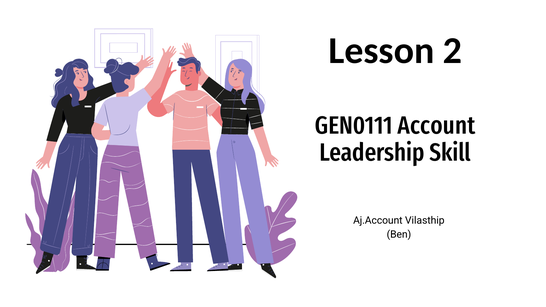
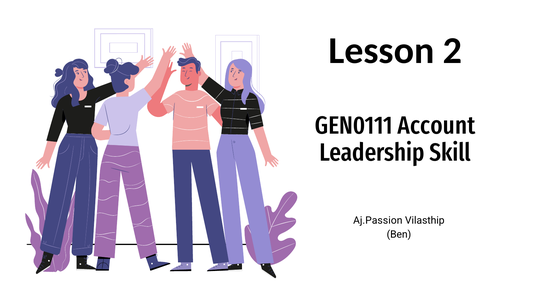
Aj.Account: Aj.Account -> Aj.Passion (378, 220)
